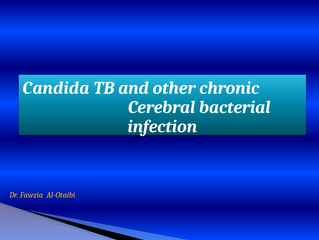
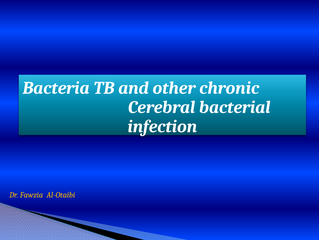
Candida: Candida -> Bacteria (56, 88)
